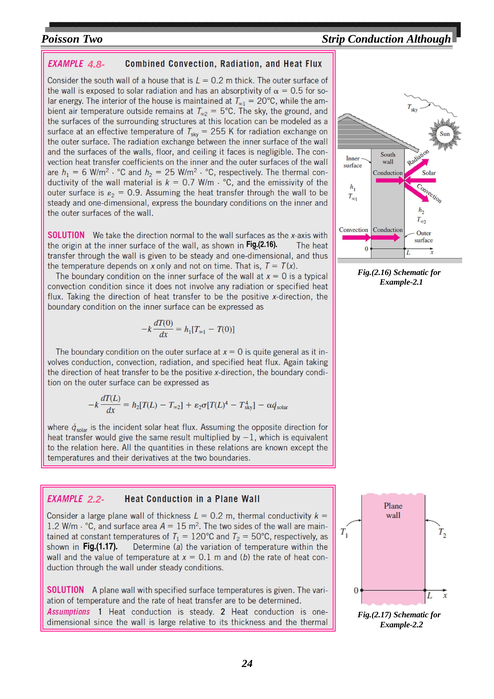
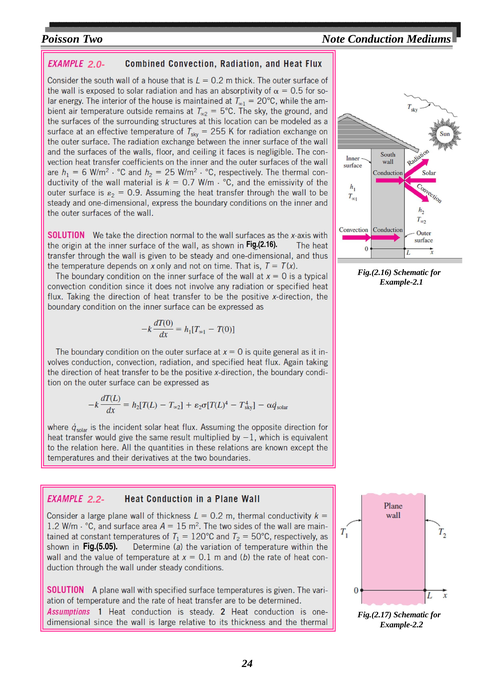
Strip: Strip -> Note (333, 39)
Although: Although -> Mediums (429, 39)
4.8-: 4.8- -> 2.0- (96, 65)
Fig.(1.17: Fig.(1.17 -> Fig.(5.05 (100, 547)
